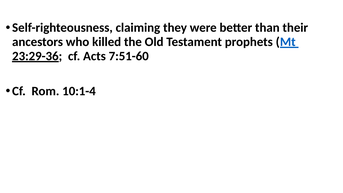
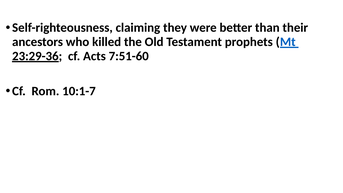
10:1-4: 10:1-4 -> 10:1-7 (79, 91)
